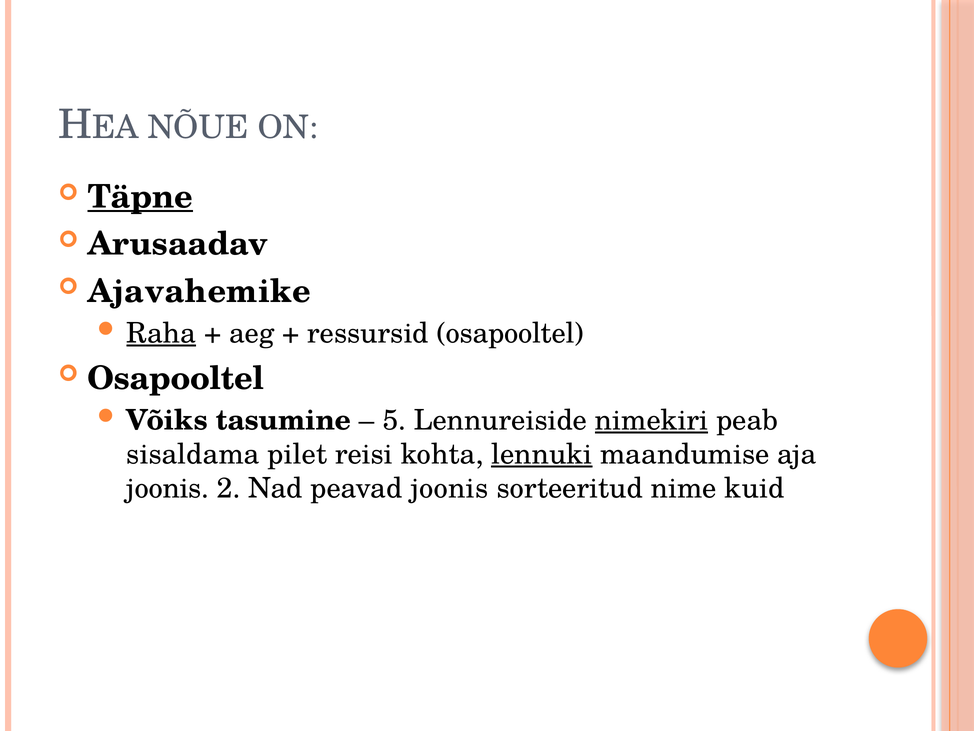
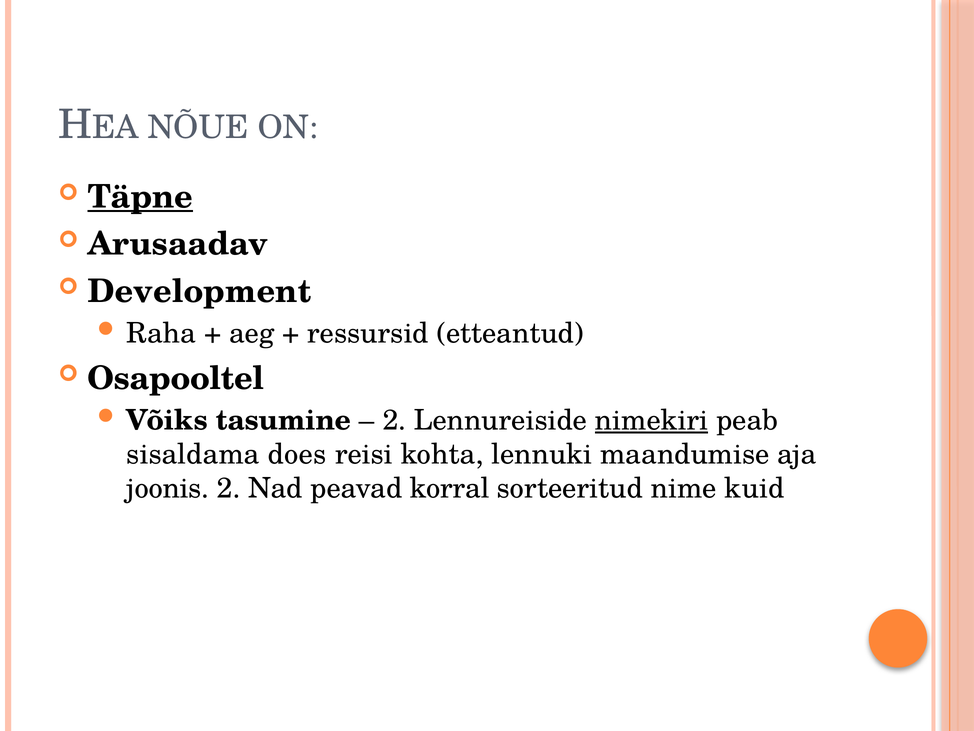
Ajavahemike: Ajavahemike -> Development (199, 291)
Raha underline: present -> none (161, 333)
ressursid osapooltel: osapooltel -> etteantud (510, 333)
5: 5 -> 2 (394, 420)
pilet: pilet -> does (297, 454)
lennuki underline: present -> none (542, 454)
peavad joonis: joonis -> korral (450, 488)
